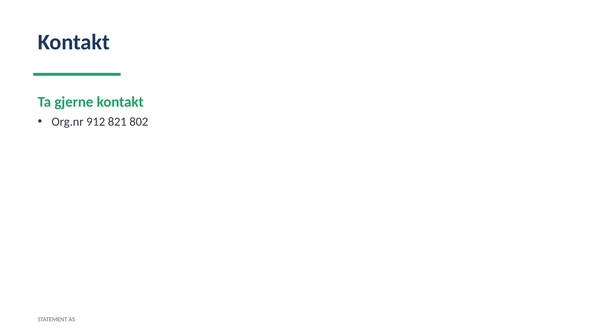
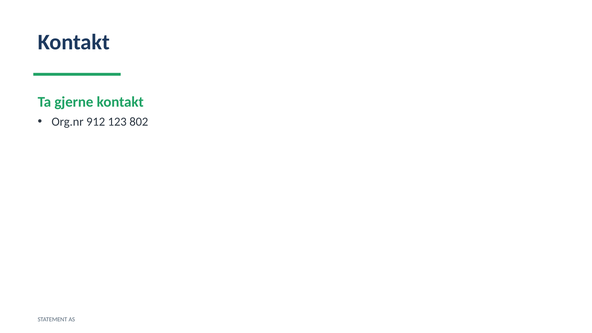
821: 821 -> 123 (117, 122)
